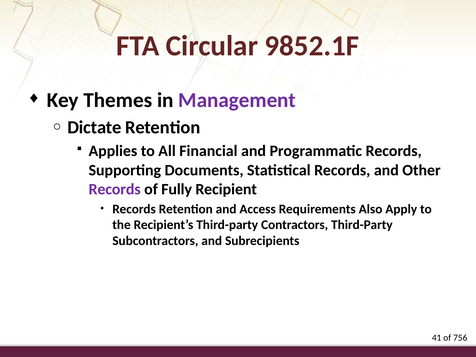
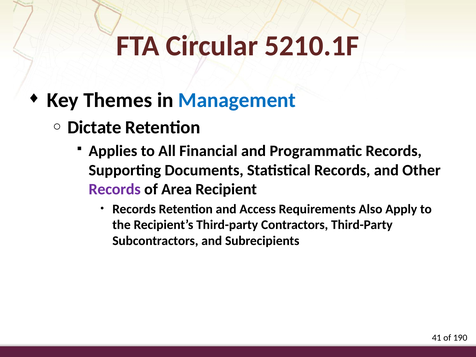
9852.1F: 9852.1F -> 5210.1F (312, 46)
Management colour: purple -> blue (237, 100)
Fully: Fully -> Area (177, 189)
756: 756 -> 190 (460, 338)
